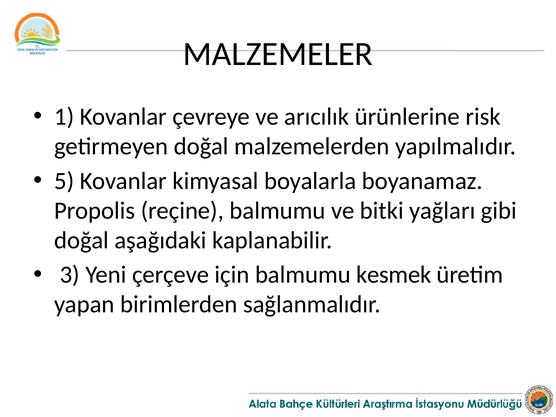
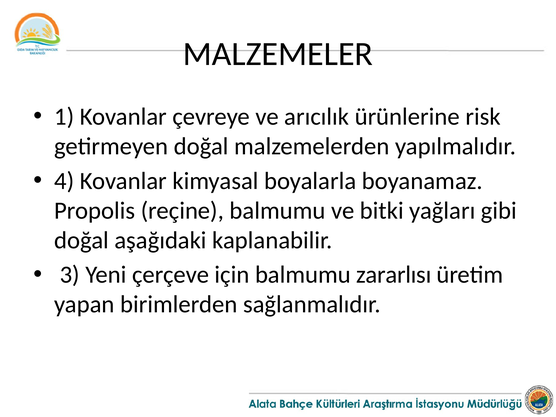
5: 5 -> 4 (64, 181)
kesmek: kesmek -> zararlısı (394, 275)
